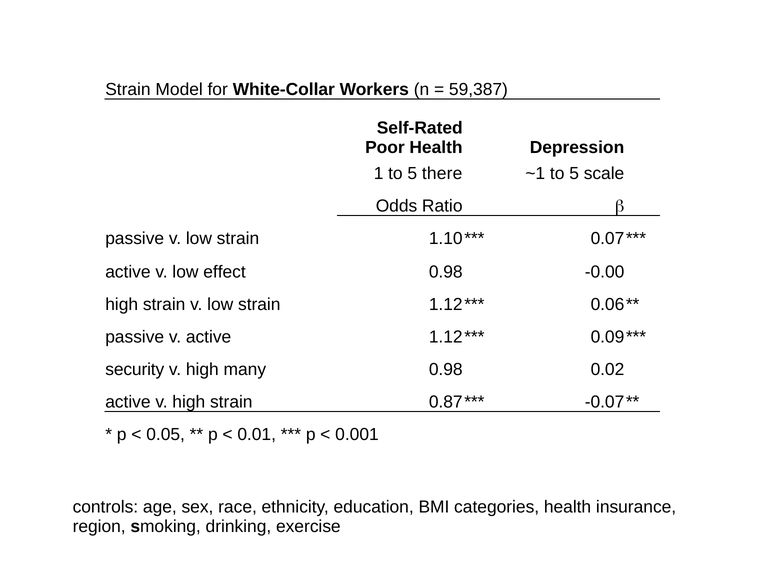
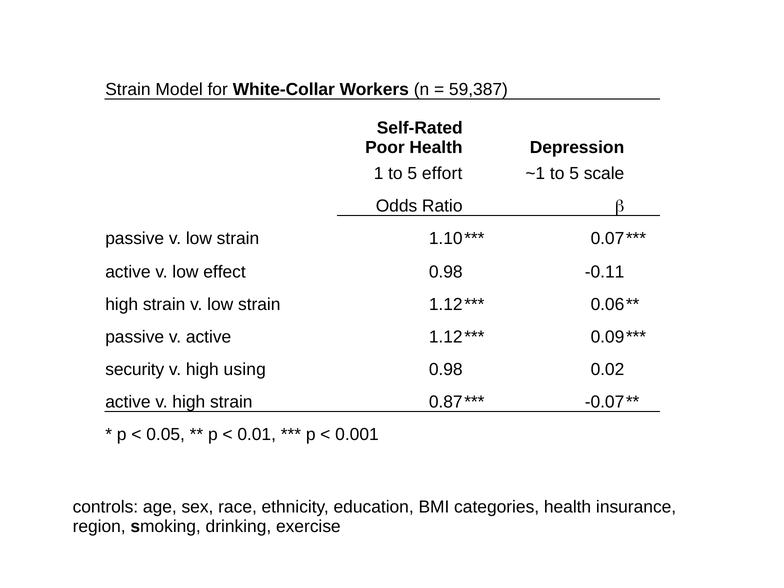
there: there -> effort (442, 173)
-0.00: -0.00 -> -0.11 (605, 272)
many: many -> using (245, 369)
